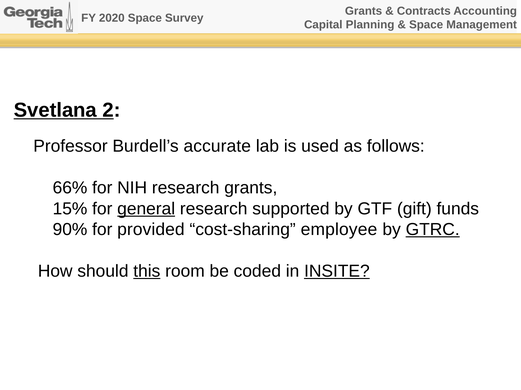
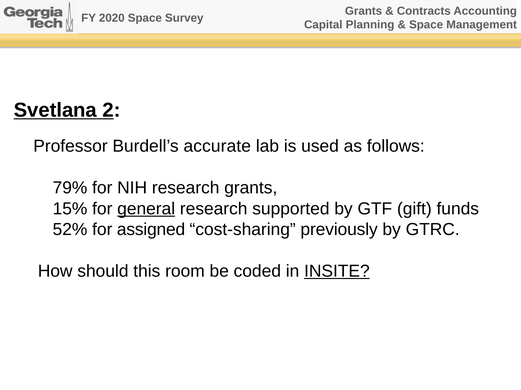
66%: 66% -> 79% (70, 188)
90%: 90% -> 52% (70, 230)
provided: provided -> assigned (151, 230)
employee: employee -> previously (339, 230)
GTRC underline: present -> none (433, 230)
this underline: present -> none (147, 272)
